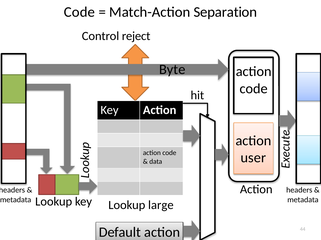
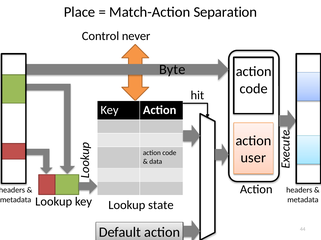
Code: Code -> Place (80, 12)
reject: reject -> never (136, 36)
large: large -> state (161, 206)
